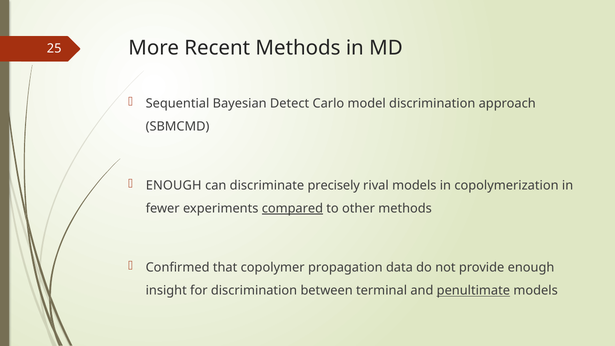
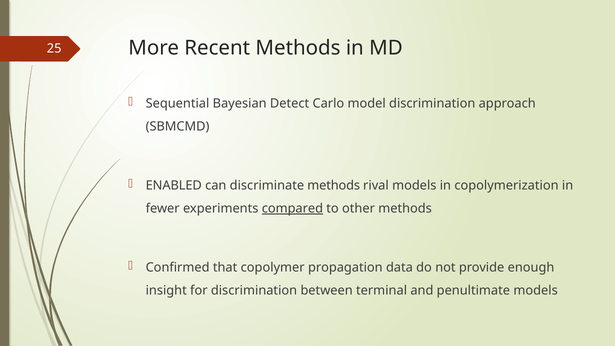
ENOUGH: ENOUGH -> ENABLED (174, 186)
discriminate precisely: precisely -> methods (334, 186)
penultimate underline: present -> none (473, 291)
